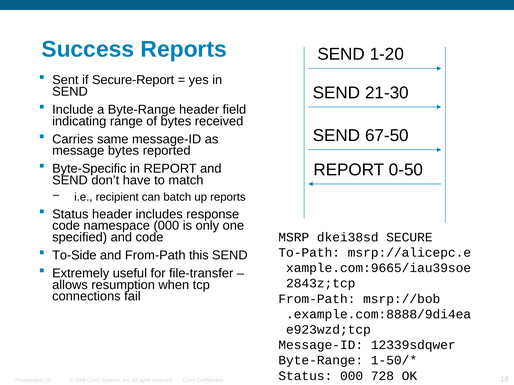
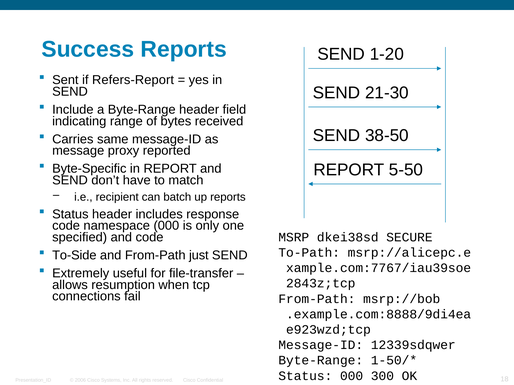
Secure-Report: Secure-Report -> Refers-Report (133, 80)
67-50: 67-50 -> 38-50 (387, 136)
message bytes: bytes -> proxy (124, 151)
0-50: 0-50 -> 5-50 (406, 170)
this: this -> just (199, 256)
xample.com:9665/iau39soe: xample.com:9665/iau39soe -> xample.com:7767/iau39soe (379, 268)
728: 728 -> 300 (382, 376)
